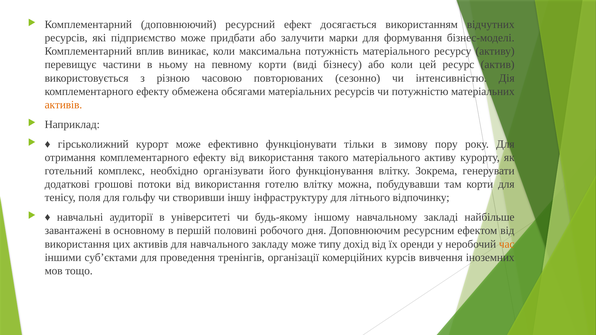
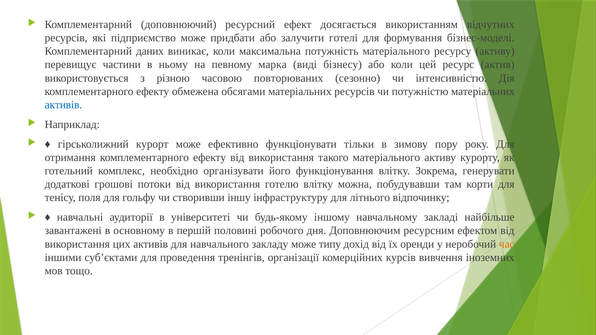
марки: марки -> готелі (343, 38)
вплив: вплив -> даних (150, 51)
певному корти: корти -> марка (272, 65)
активів colour: orange -> blue (63, 105)
